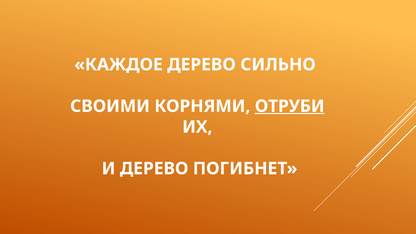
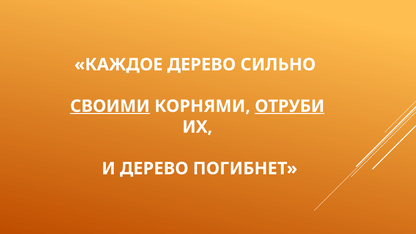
СВОИМИ underline: none -> present (110, 106)
